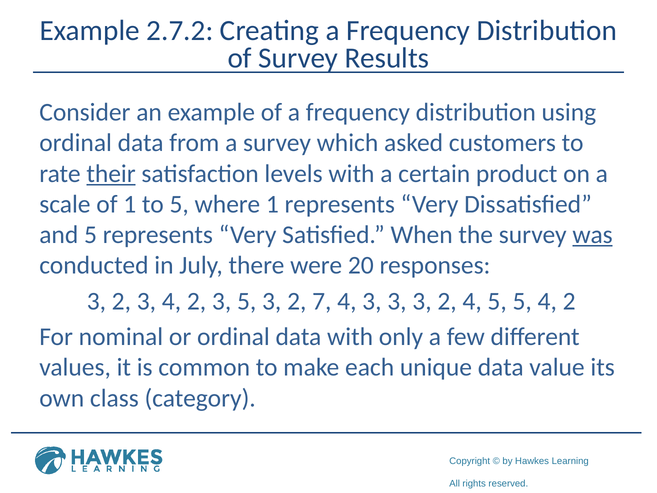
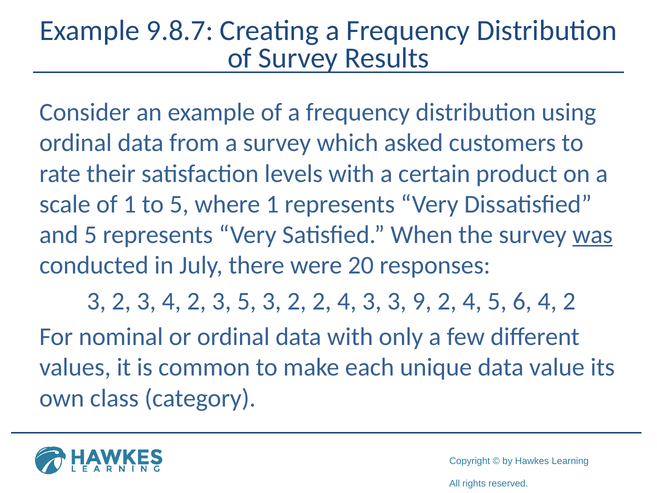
2.7.2: 2.7.2 -> 9.8.7 (180, 30)
their underline: present -> none (111, 173)
2 7: 7 -> 2 (322, 301)
3 3 3: 3 -> 9 (422, 301)
5 5: 5 -> 6 (522, 301)
